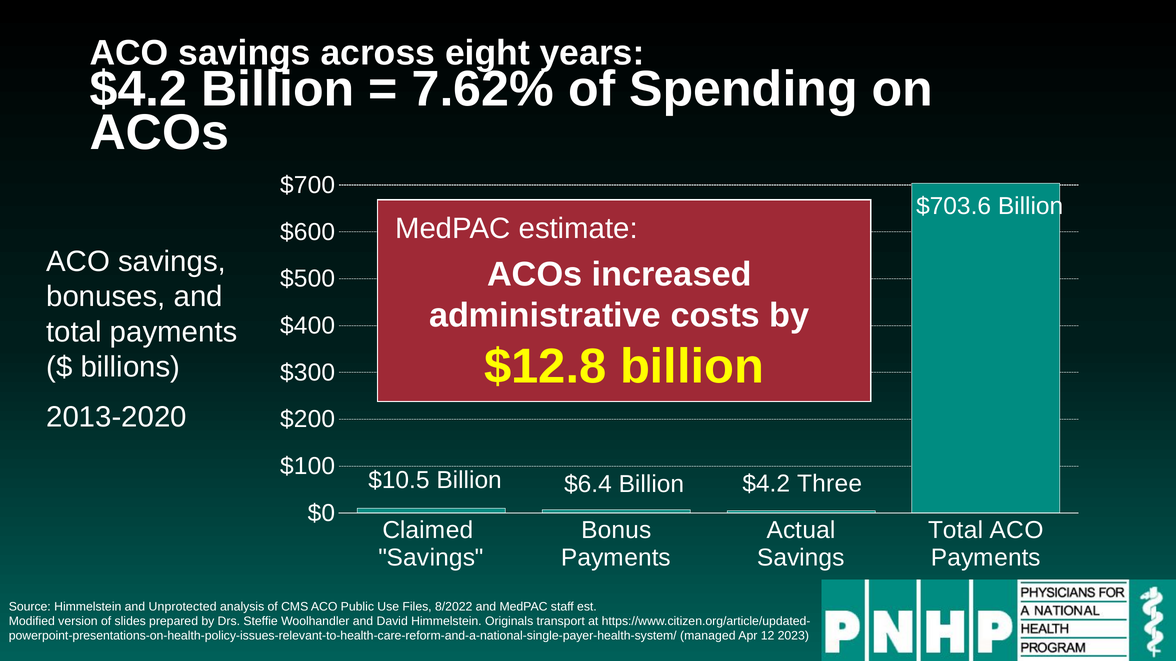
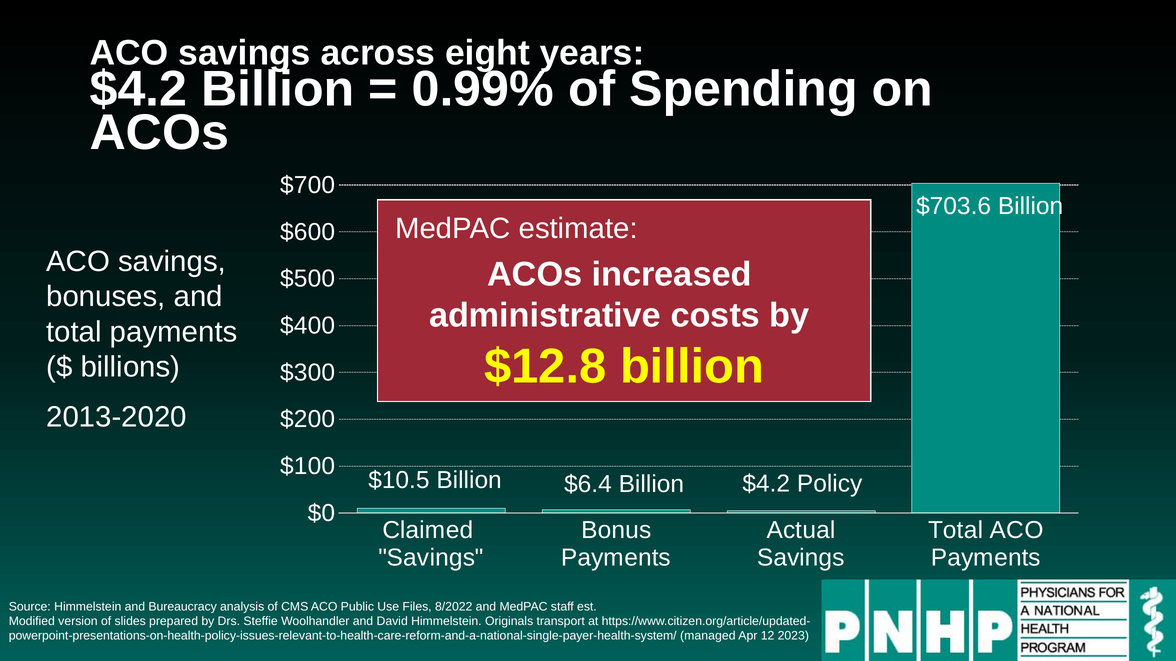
7.62%: 7.62% -> 0.99% (483, 89)
Three: Three -> Policy (830, 484)
Unprotected: Unprotected -> Bureaucracy (183, 607)
